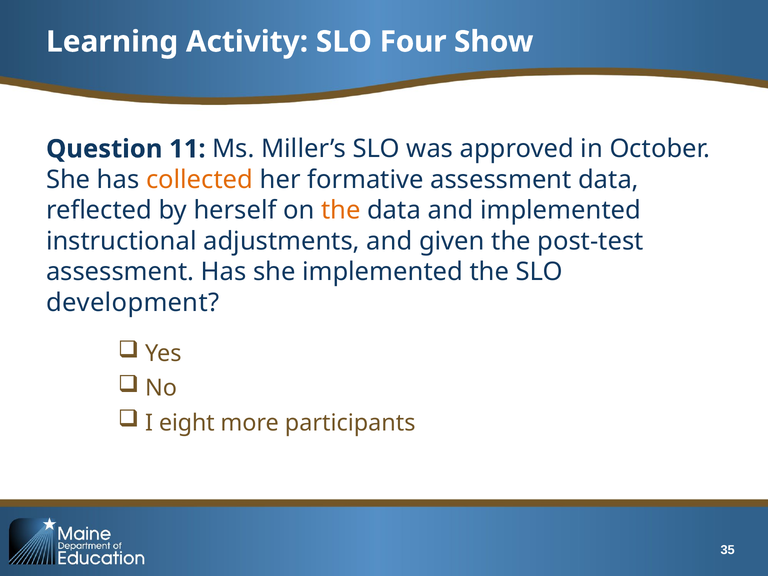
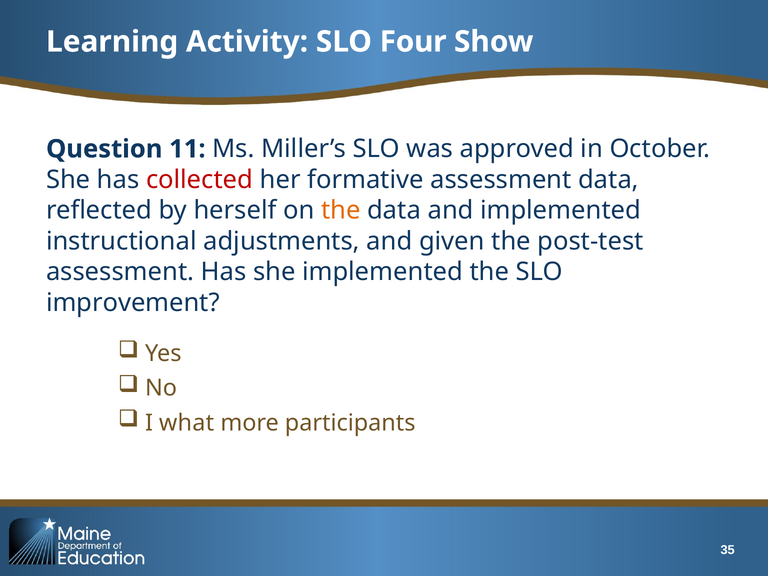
collected colour: orange -> red (200, 180)
development: development -> improvement (133, 303)
eight: eight -> what (187, 423)
